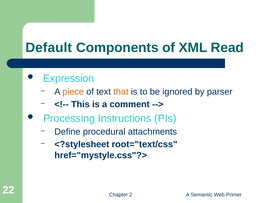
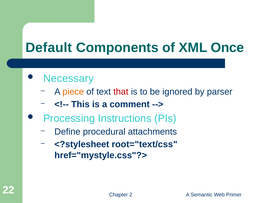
Read: Read -> Once (227, 48)
Expression: Expression -> Necessary (68, 78)
that colour: orange -> red (121, 92)
